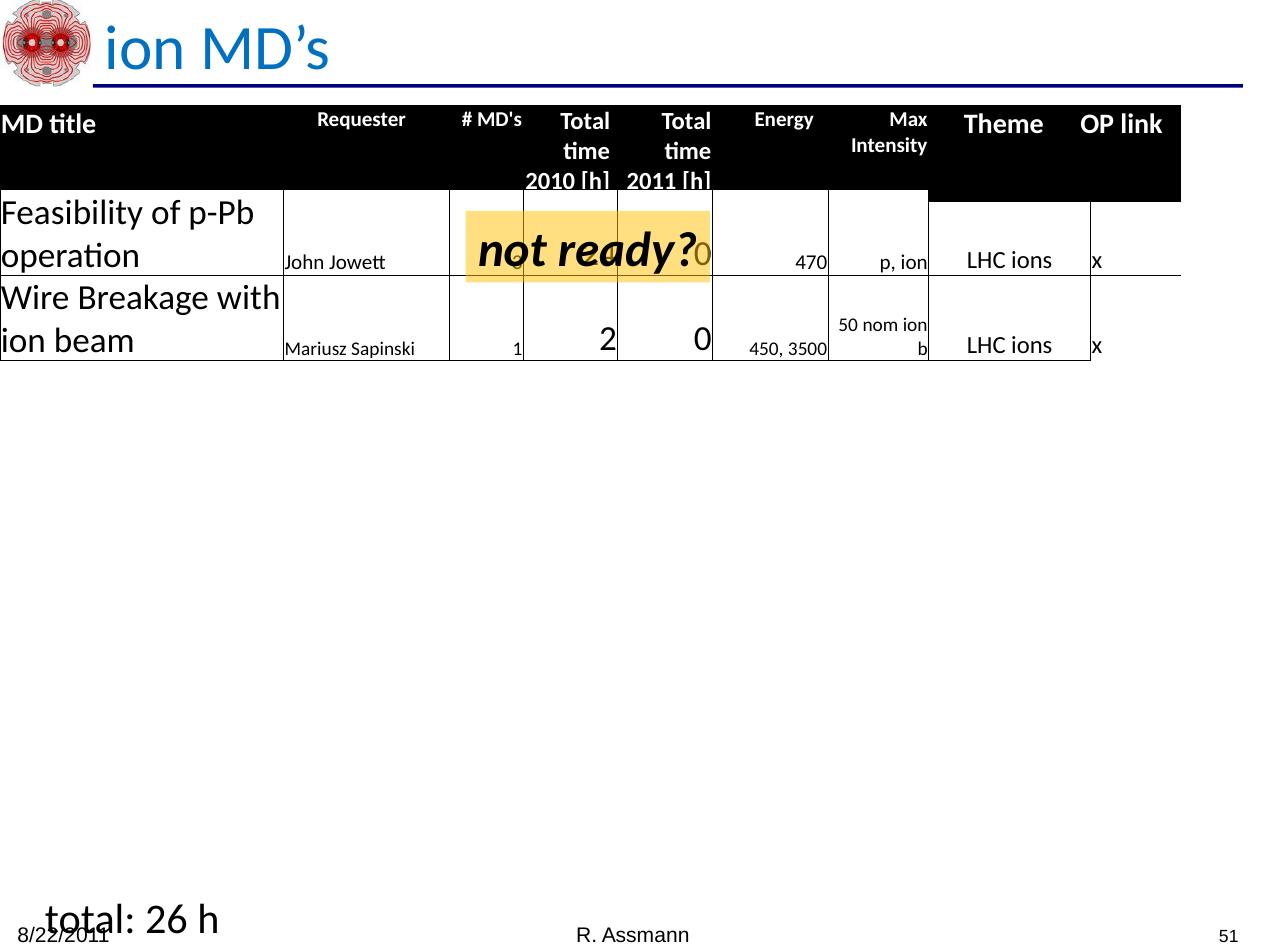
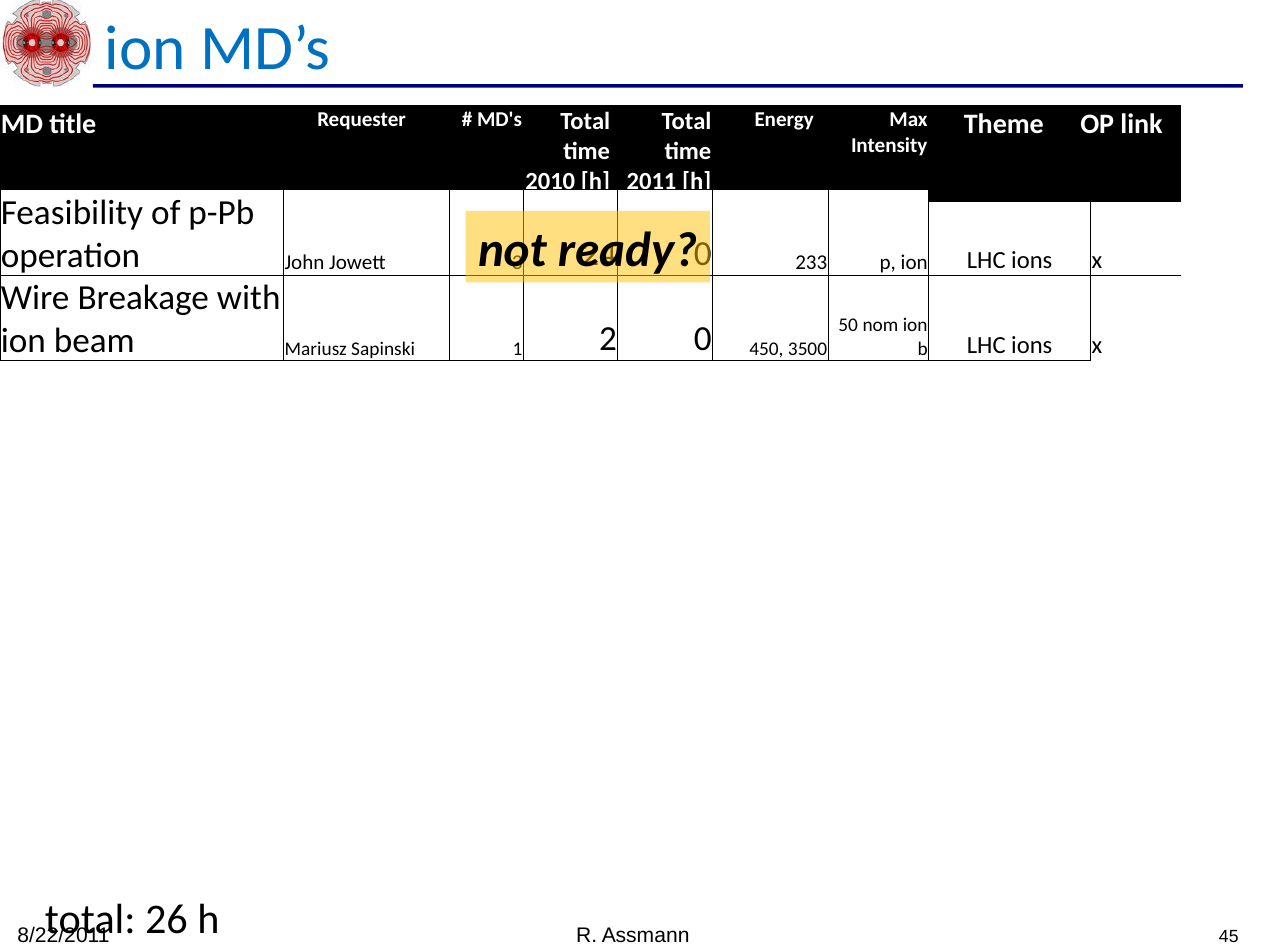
470: 470 -> 233 (811, 263)
51: 51 -> 45 (1229, 938)
